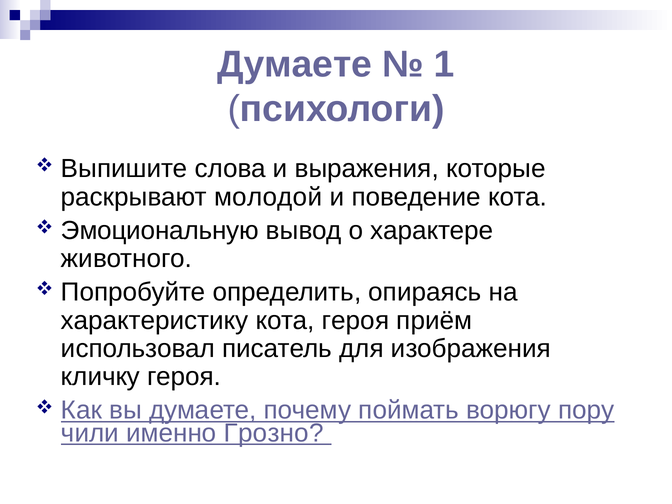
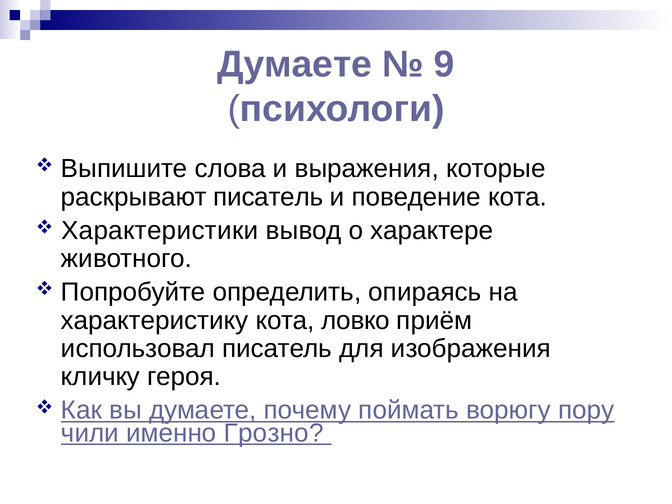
1: 1 -> 9 (444, 64)
раскрывают молодой: молодой -> писатель (268, 197)
Эмоциональную: Эмоциональную -> Характеристики (160, 230)
кота героя: героя -> ловко (356, 320)
